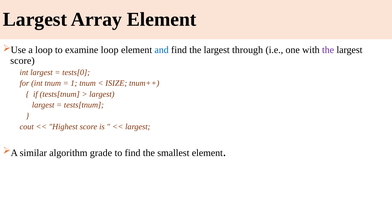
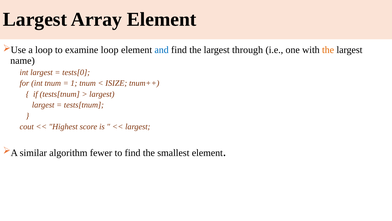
the colour: purple -> orange (328, 50)
score: score -> name (23, 60)
grade: grade -> fewer (101, 152)
